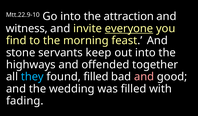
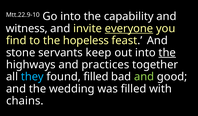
attraction: attraction -> capability (129, 16)
morning: morning -> hopeless (86, 41)
the underline: none -> present (167, 53)
offended: offended -> practices (105, 65)
and colour: pink -> light green (144, 77)
fading: fading -> chains (25, 101)
